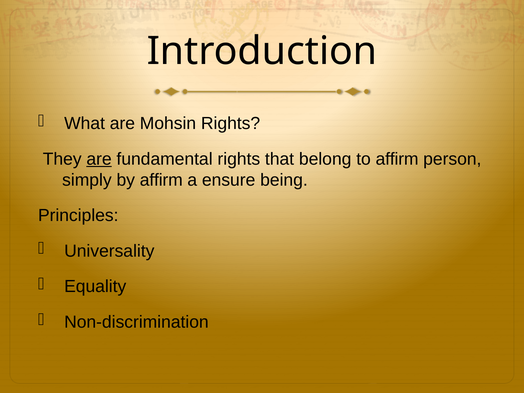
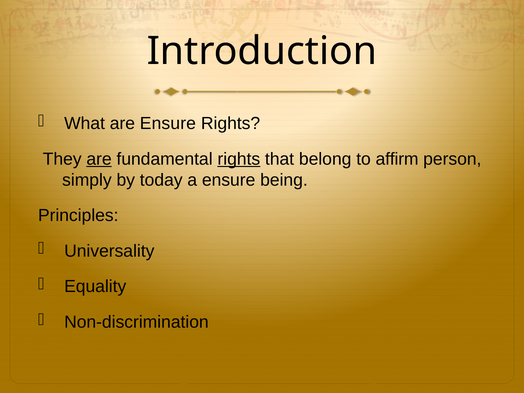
are Mohsin: Mohsin -> Ensure (168, 124)
rights underline: none -> present (239, 159)
by affirm: affirm -> today (161, 180)
